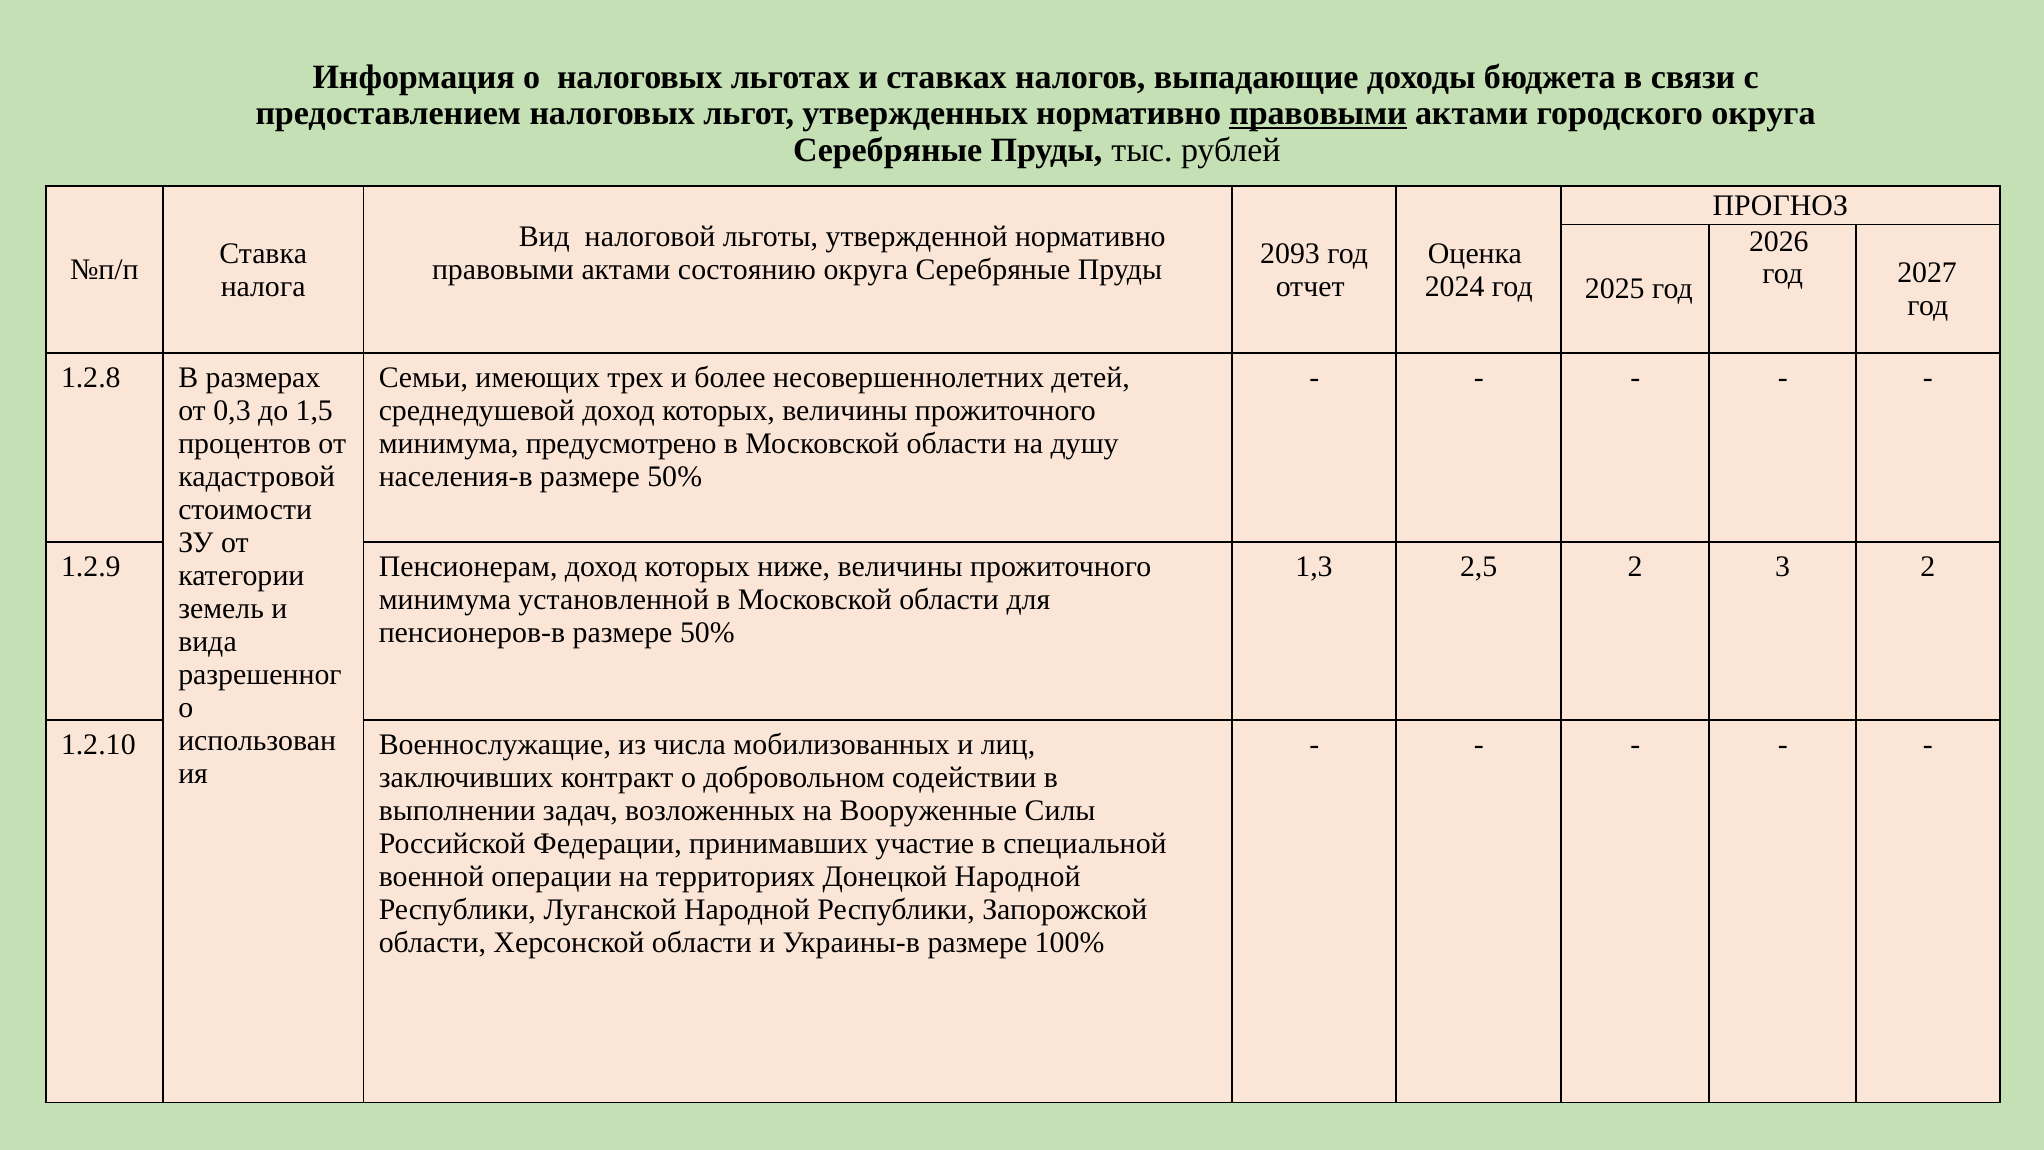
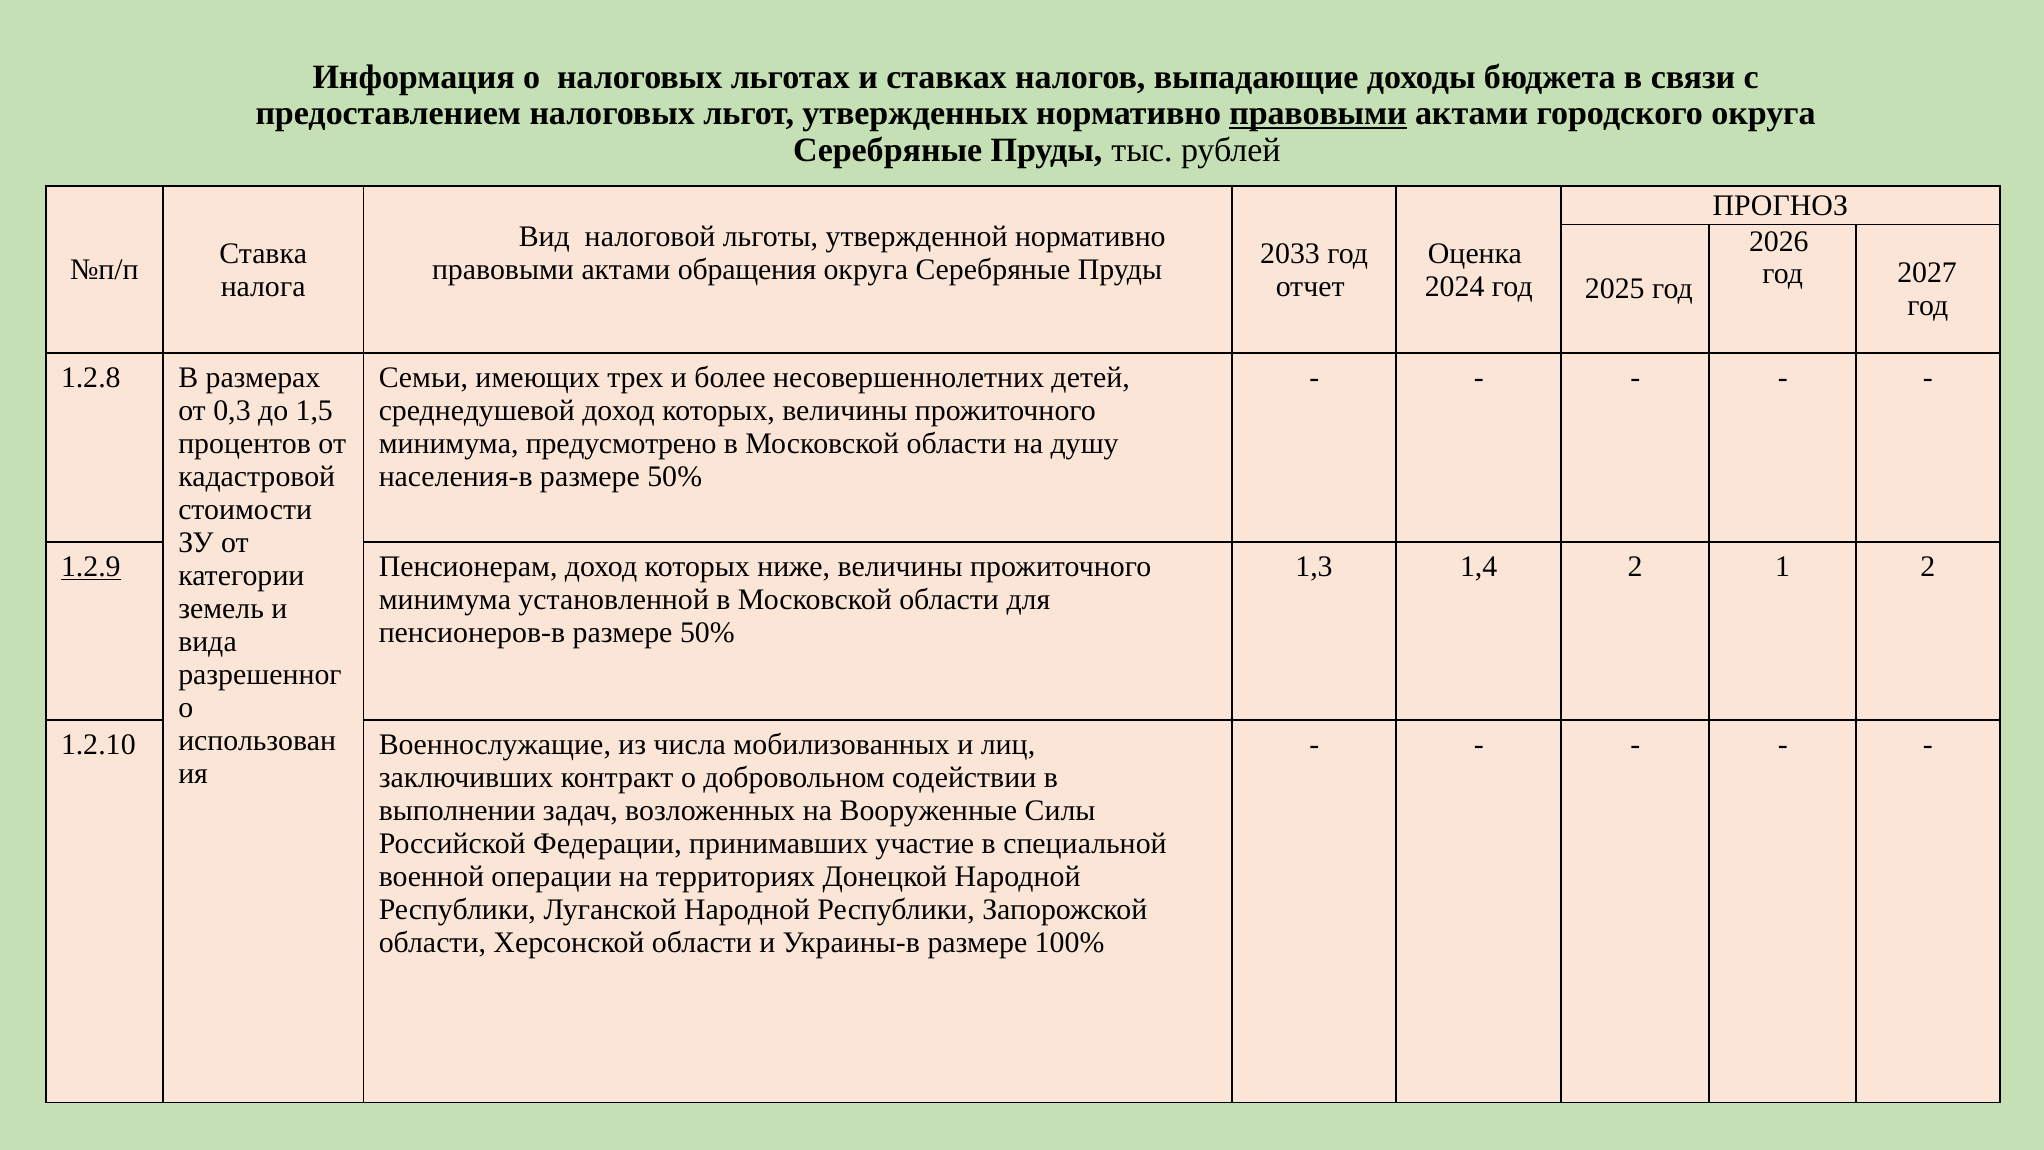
2093: 2093 -> 2033 (1290, 254)
состоянию: состоянию -> обращения (747, 270)
1.2.9 underline: none -> present (91, 566)
2,5: 2,5 -> 1,4 (1479, 566)
3: 3 -> 1 (1783, 566)
